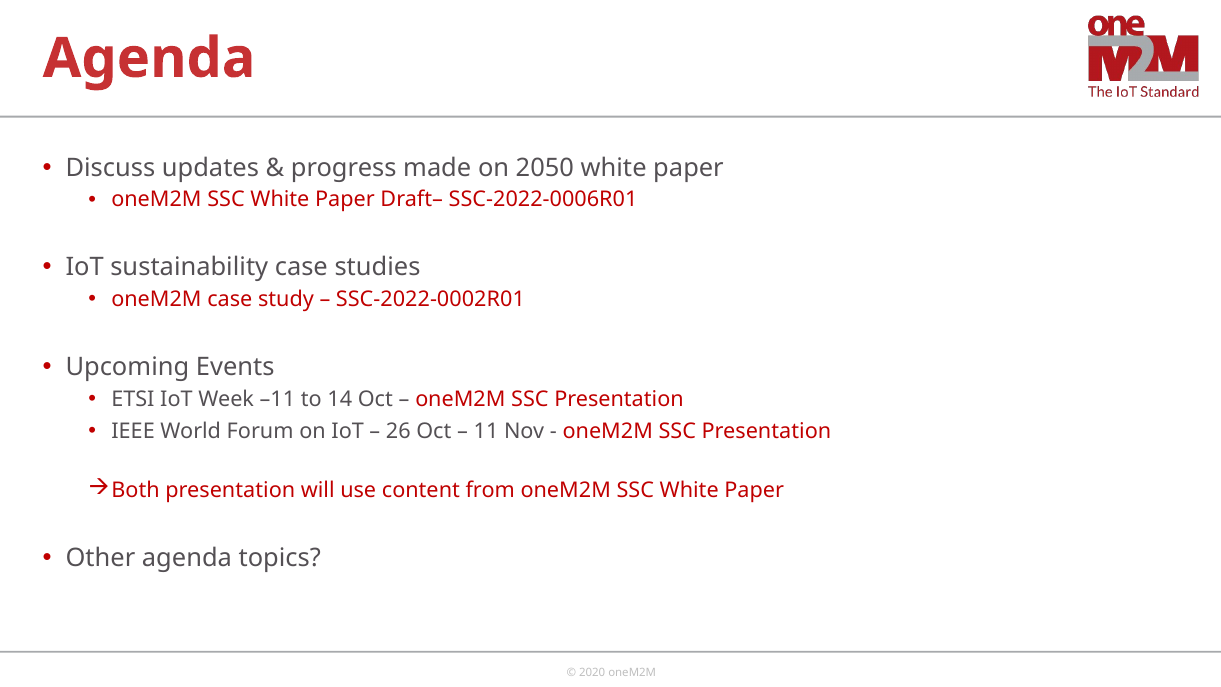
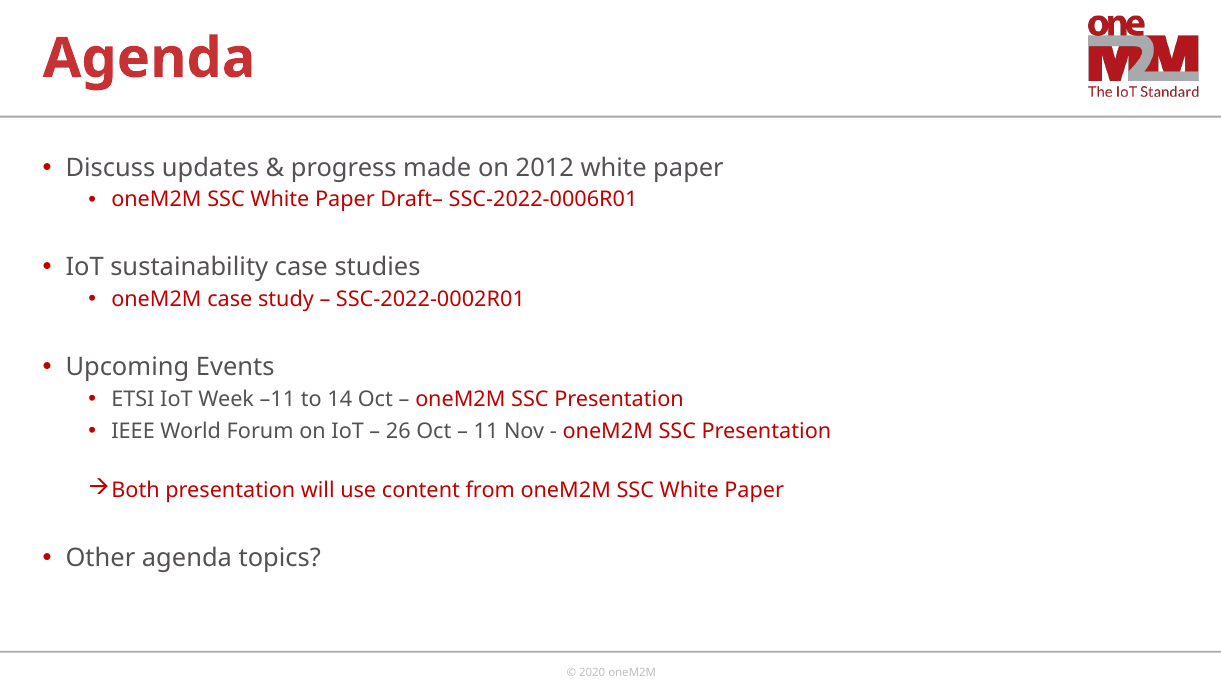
2050: 2050 -> 2012 (545, 168)
